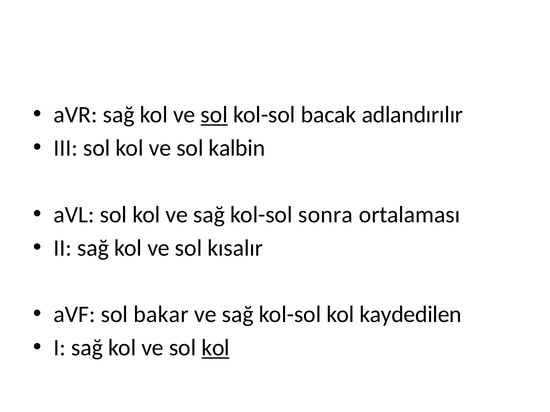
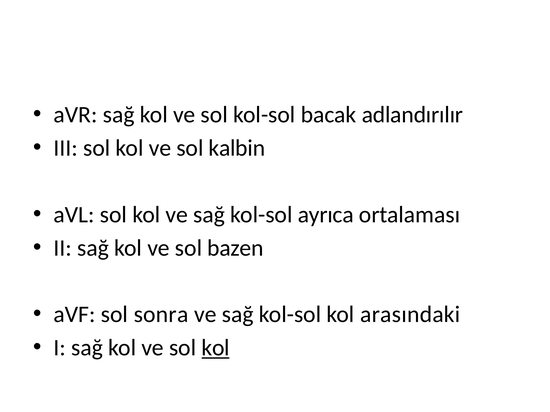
sol underline: present -> none (214, 115)
sonra: sonra -> ayrıca (326, 215)
kısalır: kısalır -> bazen (235, 248)
bakar: bakar -> sonra (161, 315)
kaydedilen: kaydedilen -> arasındaki (410, 315)
